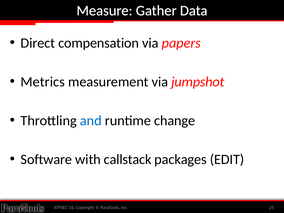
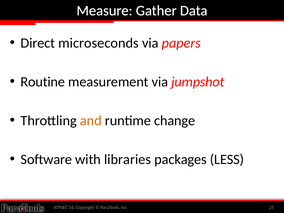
compensation: compensation -> microseconds (99, 43)
Metrics: Metrics -> Routine (43, 82)
and colour: blue -> orange (91, 121)
callstack: callstack -> libraries (128, 159)
EDIT: EDIT -> LESS (227, 159)
